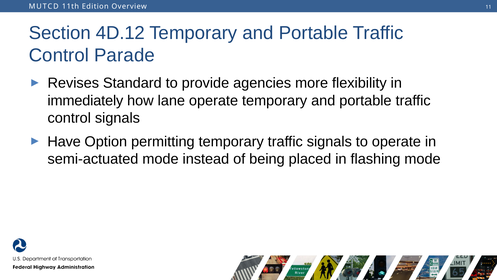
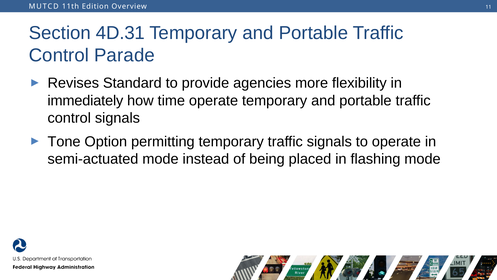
4D.12: 4D.12 -> 4D.31 (120, 33)
lane: lane -> time (171, 100)
Have: Have -> Tone (64, 141)
